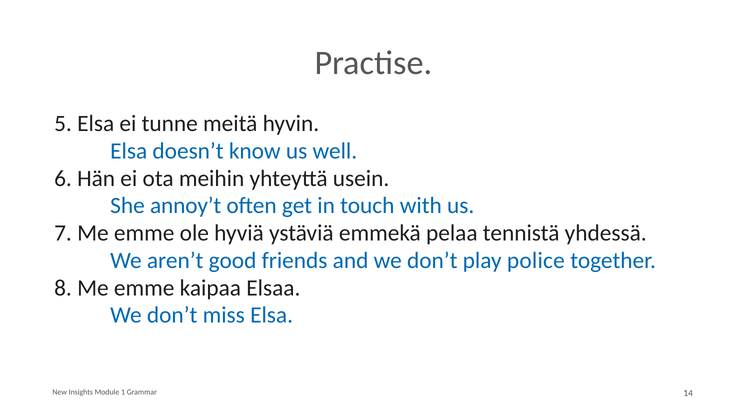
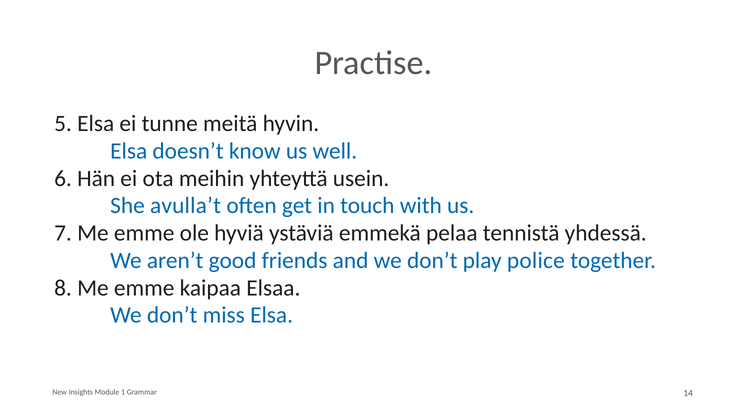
annoy’t: annoy’t -> avulla’t (185, 206)
